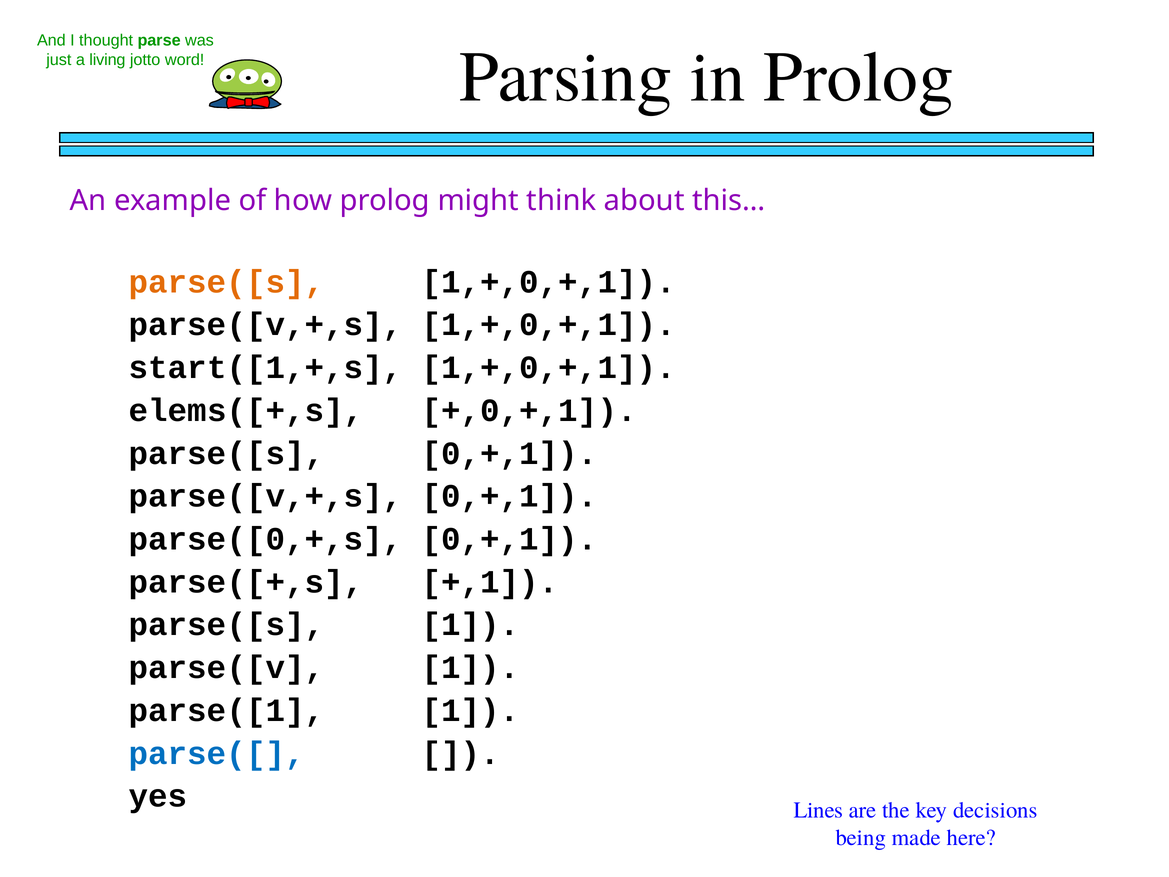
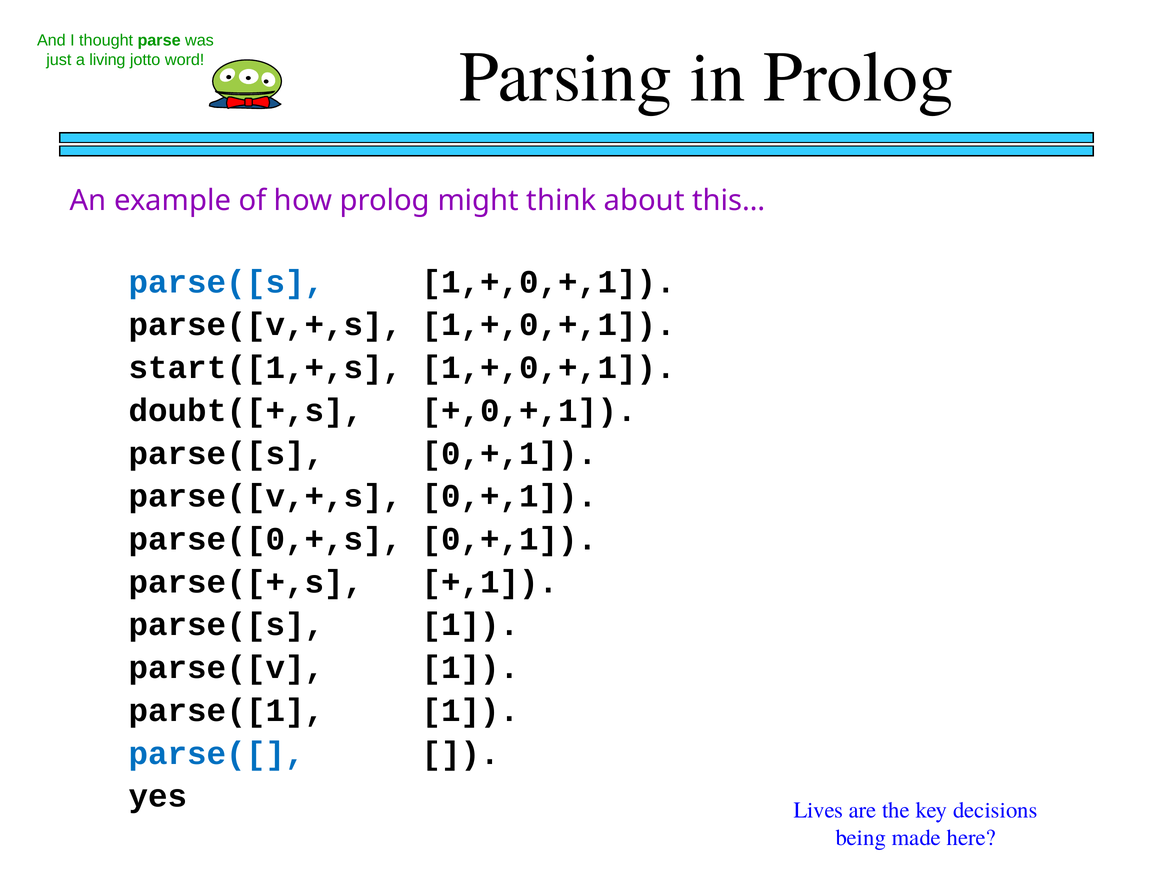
parse([s colour: orange -> blue (226, 282)
elems([+,s: elems([+,s -> doubt([+,s (246, 410)
Lines: Lines -> Lives (818, 810)
